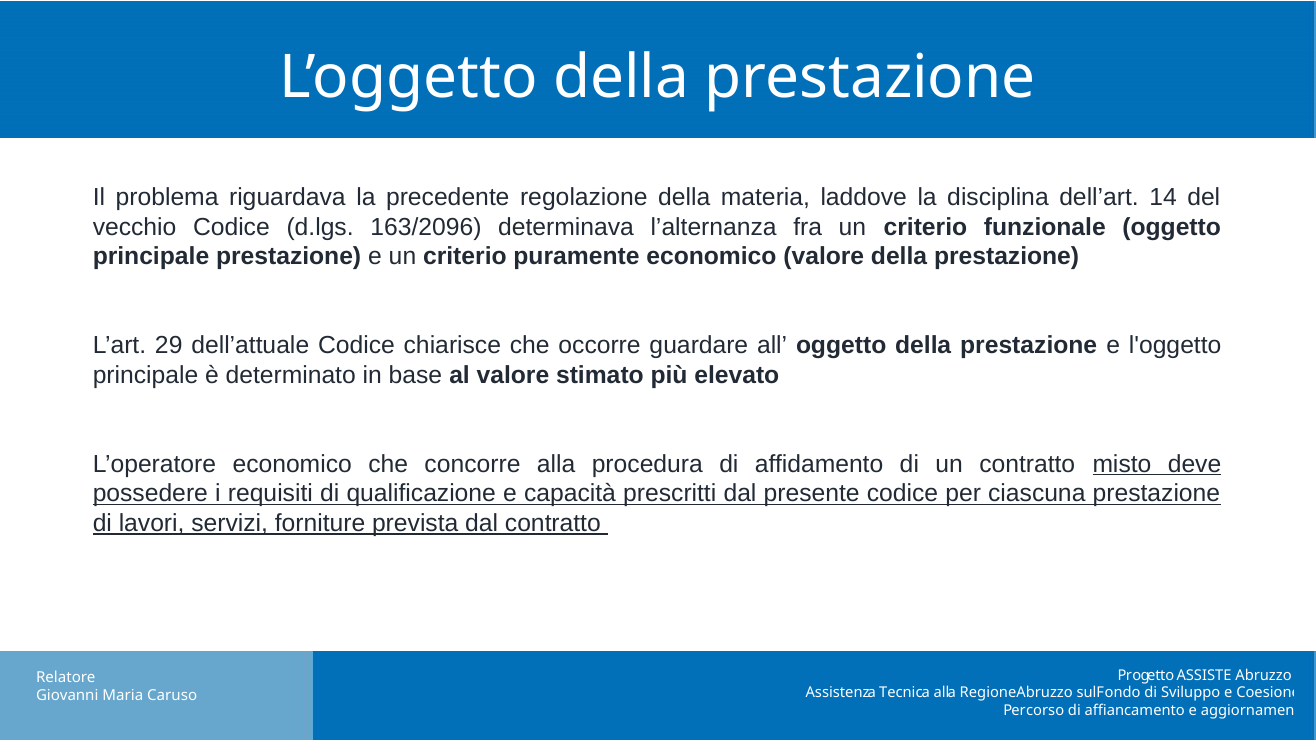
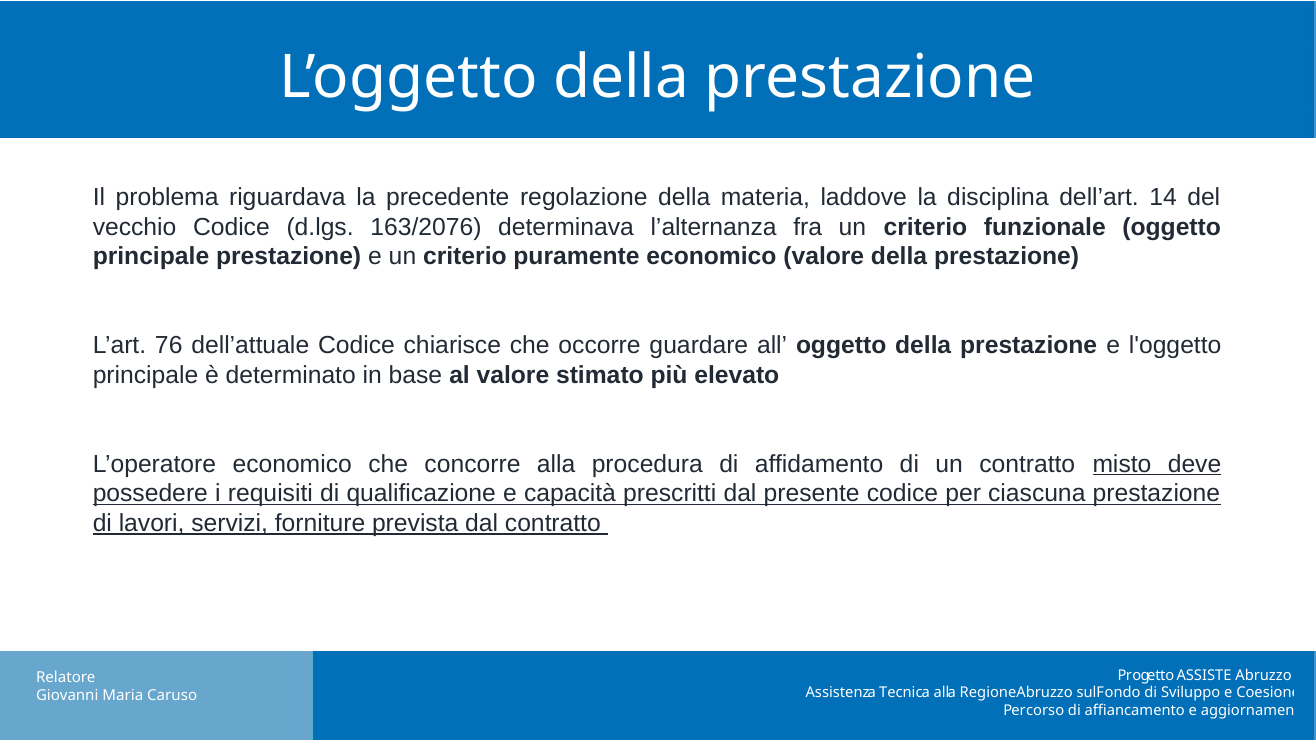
163/2096: 163/2096 -> 163/2076 (426, 227)
29: 29 -> 76 (169, 346)
